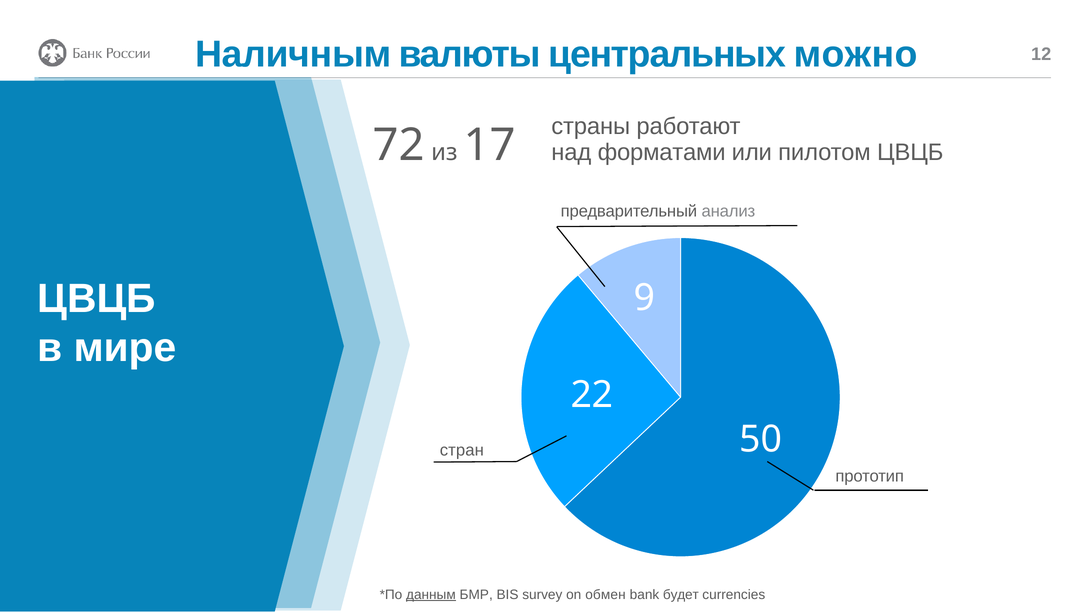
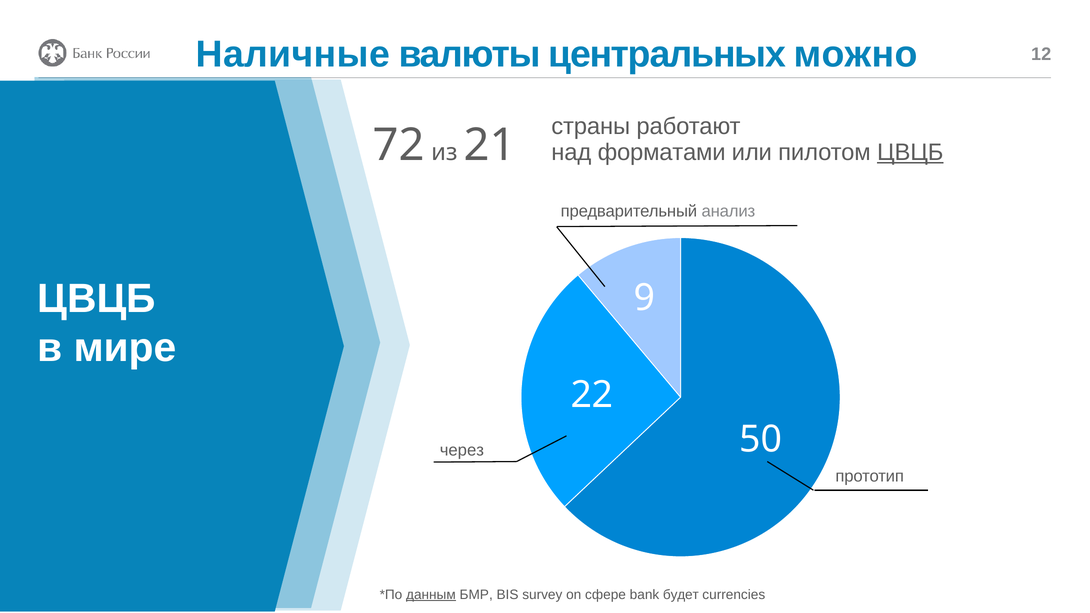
Наличным: Наличным -> Наличные (293, 54)
17: 17 -> 21 (490, 145)
ЦВЦБ underline: none -> present (910, 152)
стран: стран -> через (462, 450)
обмен: обмен -> сфере (606, 595)
